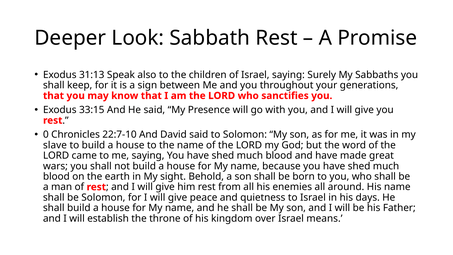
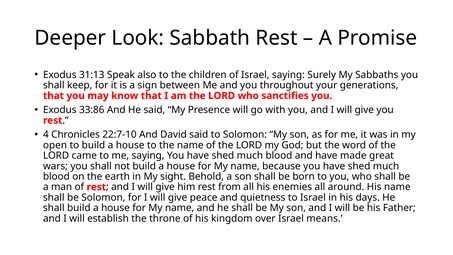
33:15: 33:15 -> 33:86 (92, 110)
0: 0 -> 4 (46, 135)
slave: slave -> open (55, 145)
